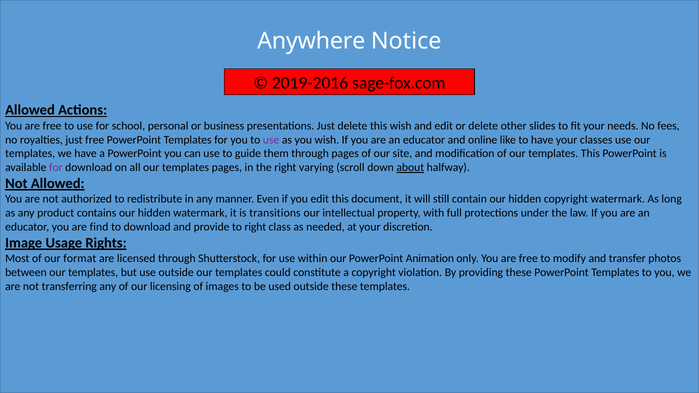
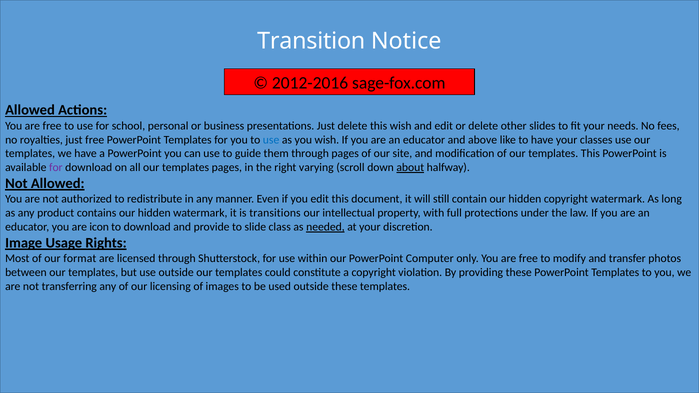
Anywhere: Anywhere -> Transition (311, 41)
2019-2016: 2019-2016 -> 2012-2016 (310, 83)
use colour: purple -> blue (271, 140)
online: online -> above (483, 140)
find: find -> icon (99, 227)
to right: right -> slide (255, 227)
needed underline: none -> present (325, 227)
Animation: Animation -> Computer (430, 259)
